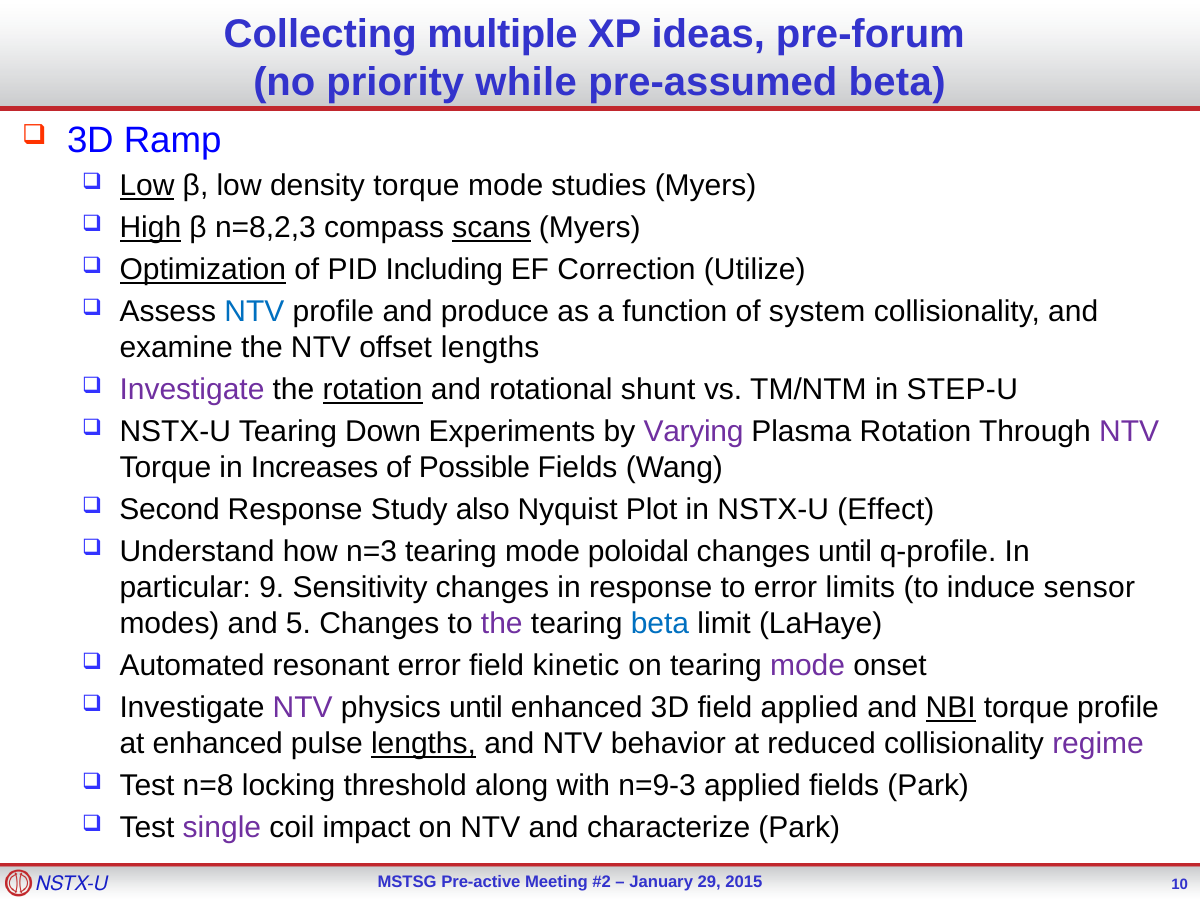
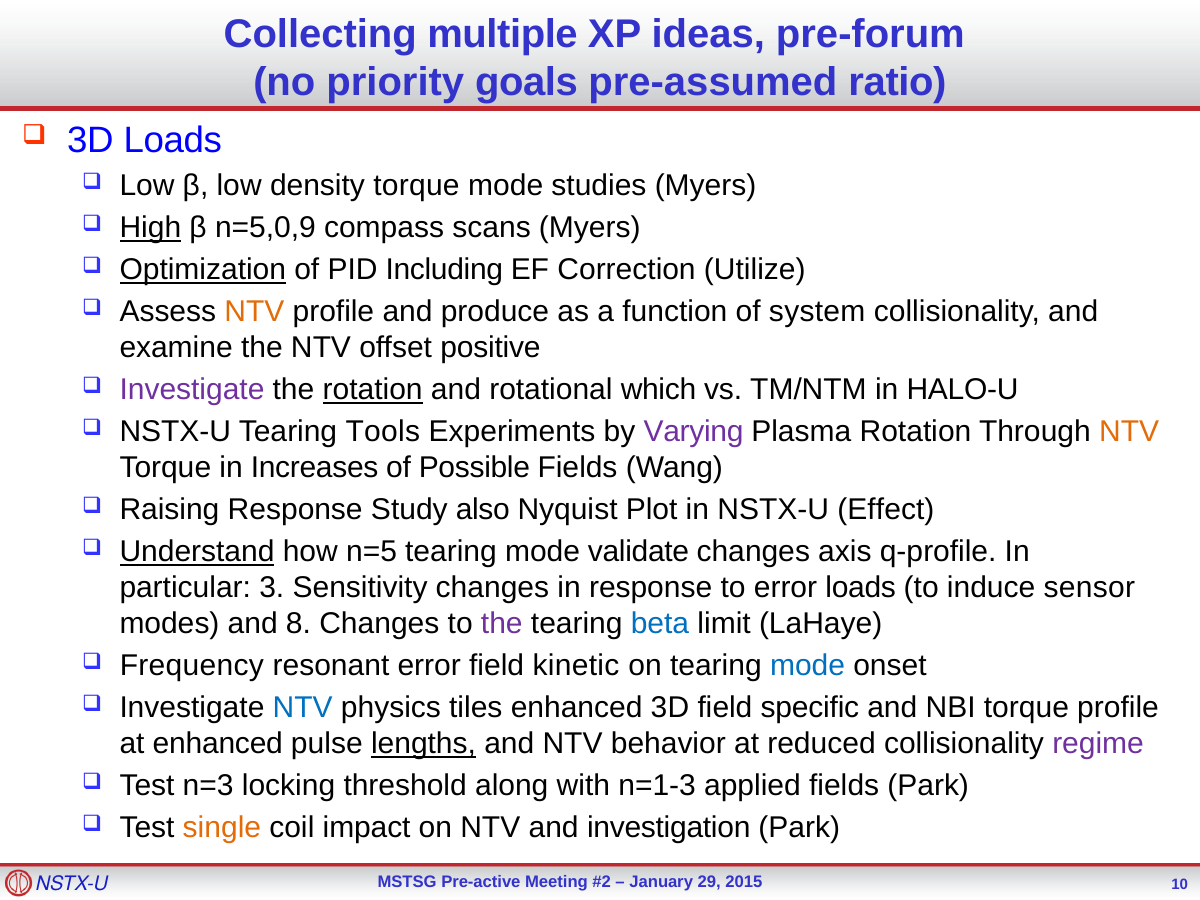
while: while -> goals (526, 82)
pre-assumed beta: beta -> ratio (897, 82)
3D Ramp: Ramp -> Loads (173, 141)
Low underline: present -> none (147, 186)
n=8,2,3: n=8,2,3 -> n=5,0,9 (265, 228)
scans underline: present -> none (492, 228)
NTV colour: blue -> orange (254, 312)
offset lengths: lengths -> positive (490, 348)
shunt: shunt -> which (658, 390)
STEP-U: STEP-U -> HALO-U (963, 390)
Down: Down -> Tools (383, 432)
NTV colour: purple -> orange (1129, 432)
Second: Second -> Raising (169, 510)
Understand underline: none -> present (197, 552)
n=3: n=3 -> n=5 (372, 552)
poloidal: poloidal -> validate (639, 552)
changes until: until -> axis (845, 552)
9: 9 -> 3 (272, 588)
error limits: limits -> loads (861, 588)
5: 5 -> 8 (299, 624)
Automated: Automated -> Frequency (192, 666)
mode colour: purple -> blue (808, 666)
NTV colour: purple -> blue (303, 708)
physics until: until -> tiles (476, 708)
field applied: applied -> specific (810, 708)
NBI underline: present -> none (951, 708)
n=8: n=8 -> n=3 (208, 786)
n=9-3: n=9-3 -> n=1-3 (657, 786)
single colour: purple -> orange (222, 828)
characterize: characterize -> investigation (669, 828)
